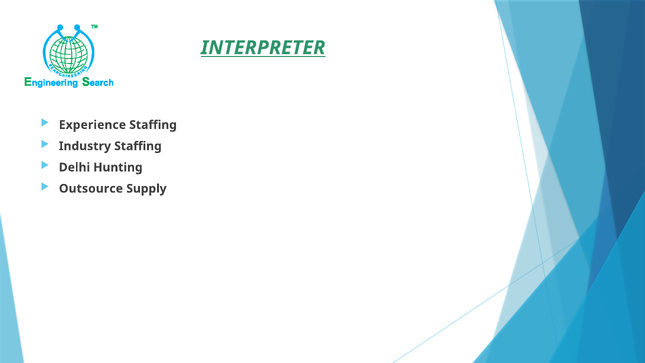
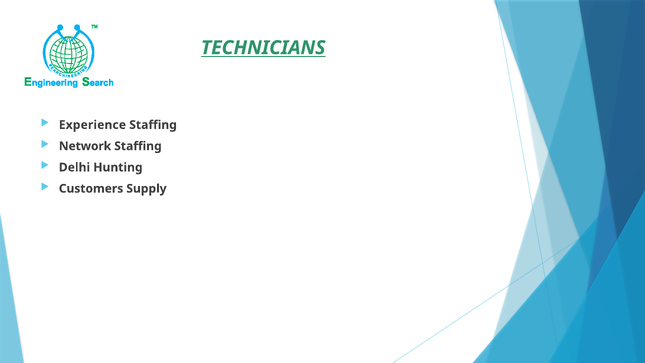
INTERPRETER: INTERPRETER -> TECHNICIANS (263, 48)
Industry: Industry -> Network (85, 146)
Outsource: Outsource -> Customers (91, 189)
